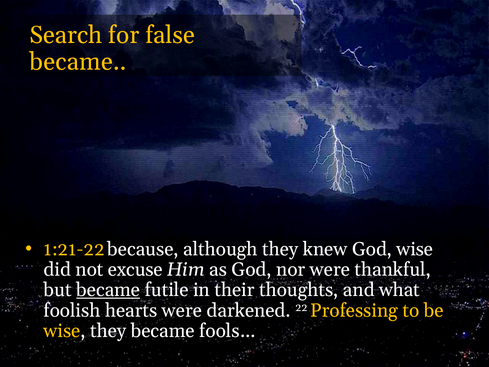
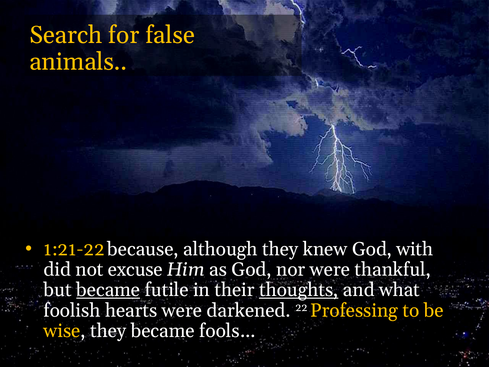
became: became -> animals (78, 62)
God wise: wise -> with (415, 249)
thoughts underline: none -> present (299, 290)
